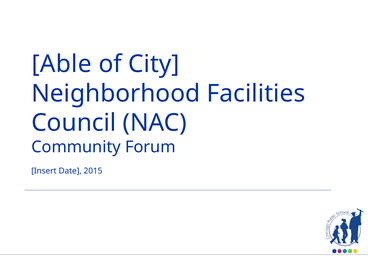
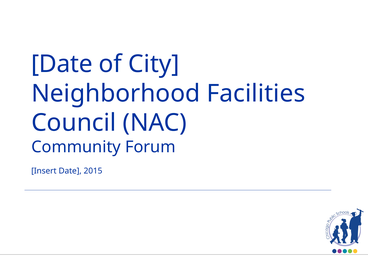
Able: Able -> Date (62, 64)
